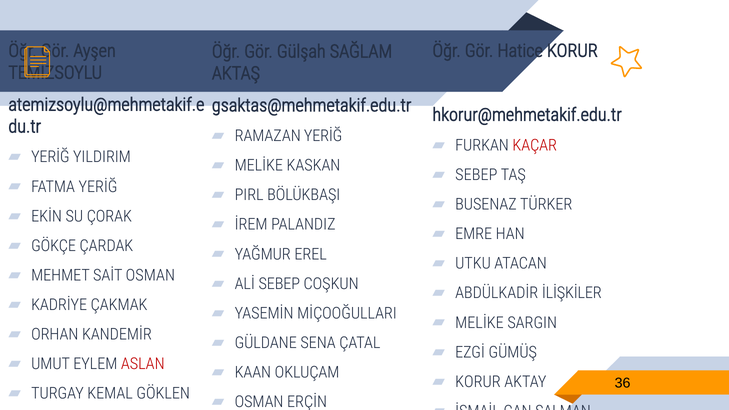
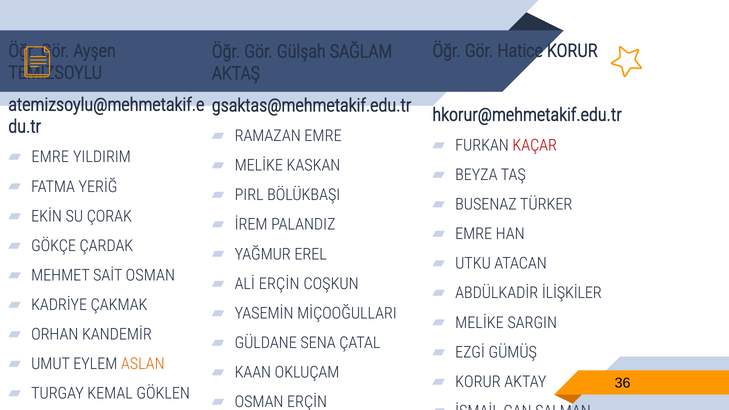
RAMAZAN YERİĞ: YERİĞ -> EMRE (323, 136)
YERİĞ: YERİĞ -> EMRE (50, 157)
SEBEP: SEBEP -> BEYZA (476, 175)
ALİ SEBEP: SEBEP -> ERÇİN (279, 284)
ASLAN colour: red -> orange (143, 364)
